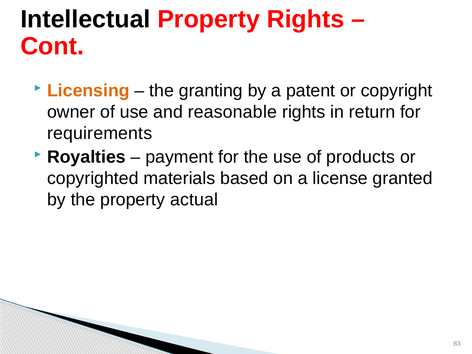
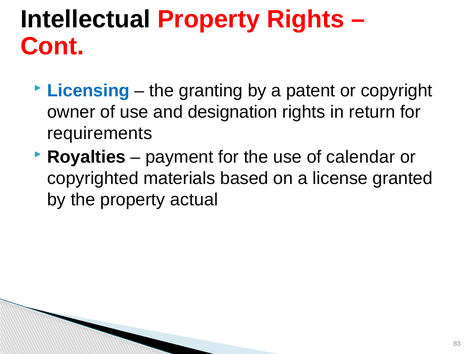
Licensing colour: orange -> blue (88, 91)
reasonable: reasonable -> designation (233, 112)
products: products -> calendar (361, 157)
